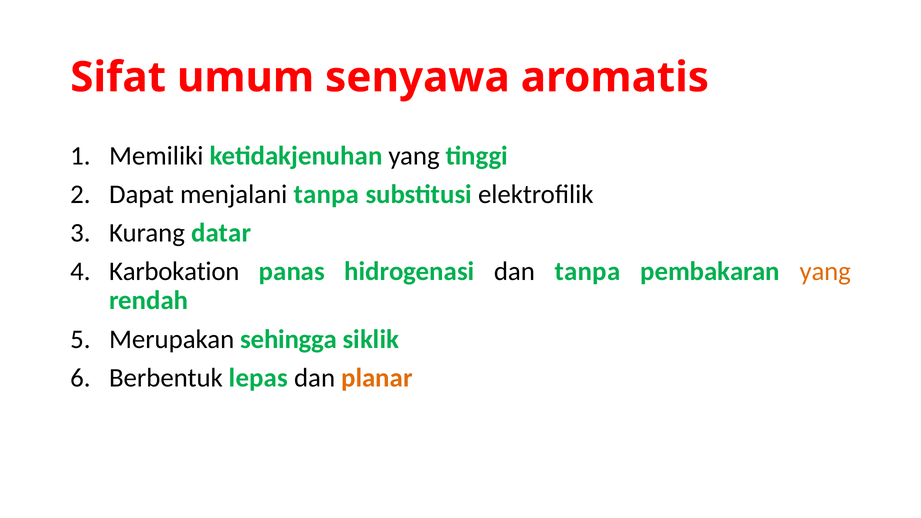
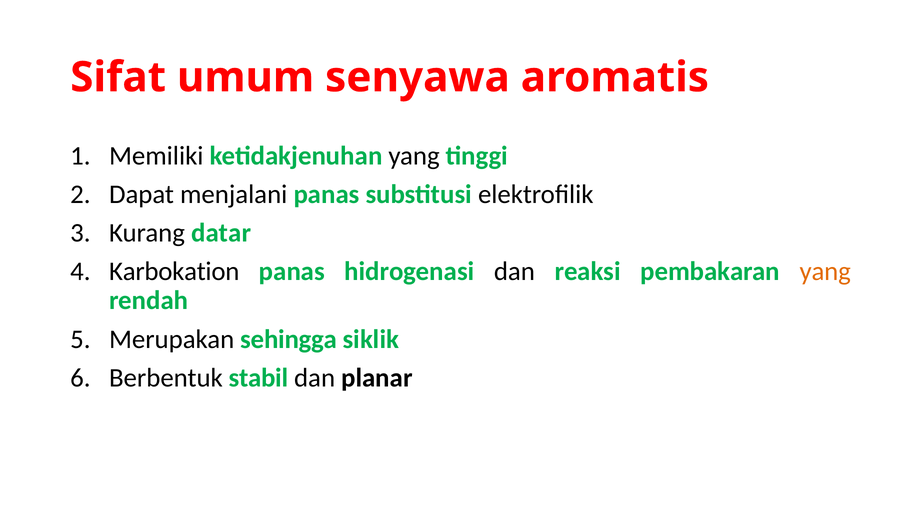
menjalani tanpa: tanpa -> panas (327, 194)
dan tanpa: tanpa -> reaksi (588, 272)
lepas: lepas -> stabil (259, 378)
planar colour: orange -> black (377, 378)
